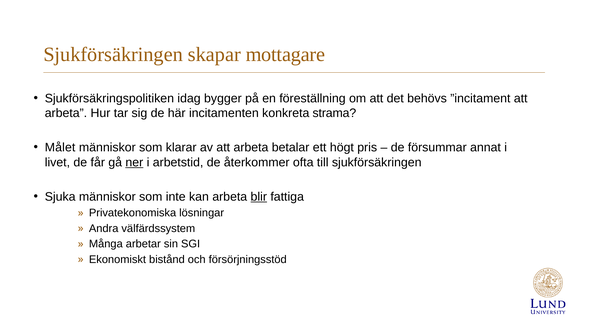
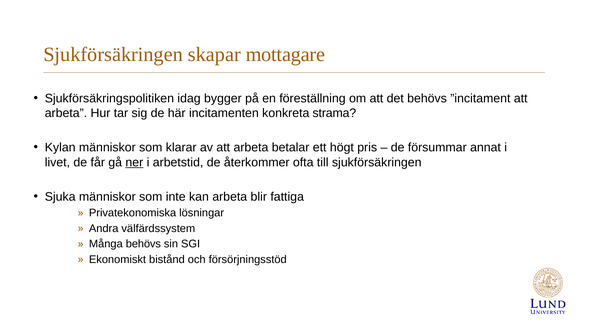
Målet: Målet -> Kylan (60, 148)
blir underline: present -> none (259, 197)
Många arbetar: arbetar -> behövs (143, 244)
